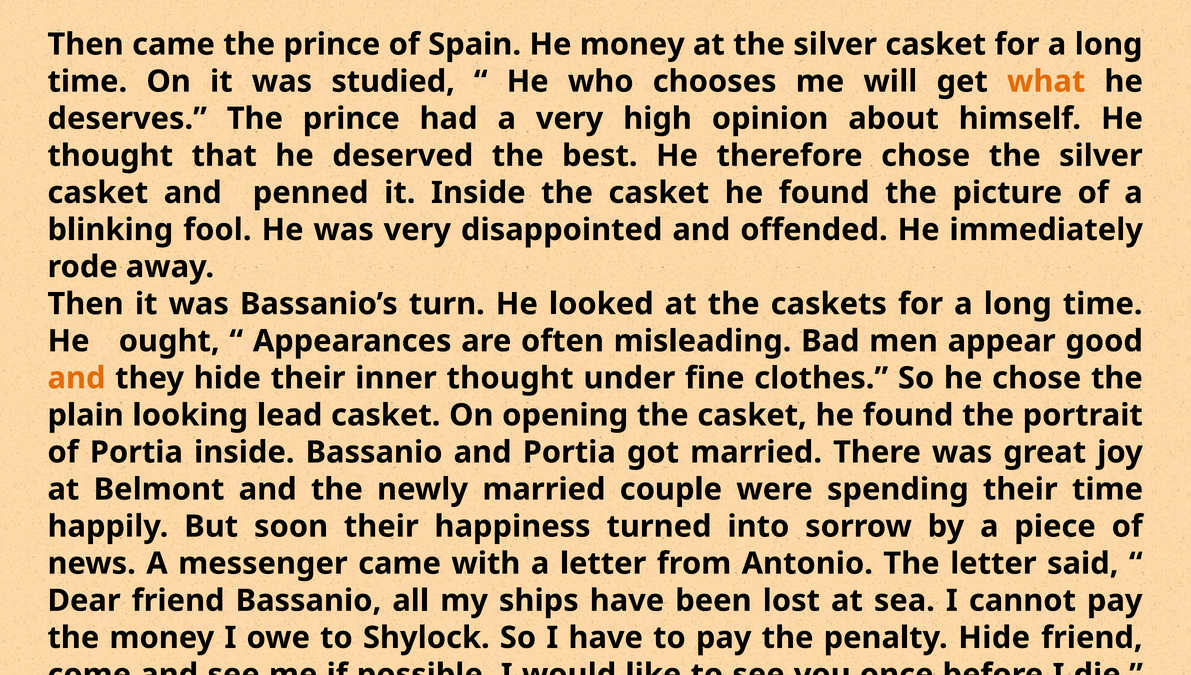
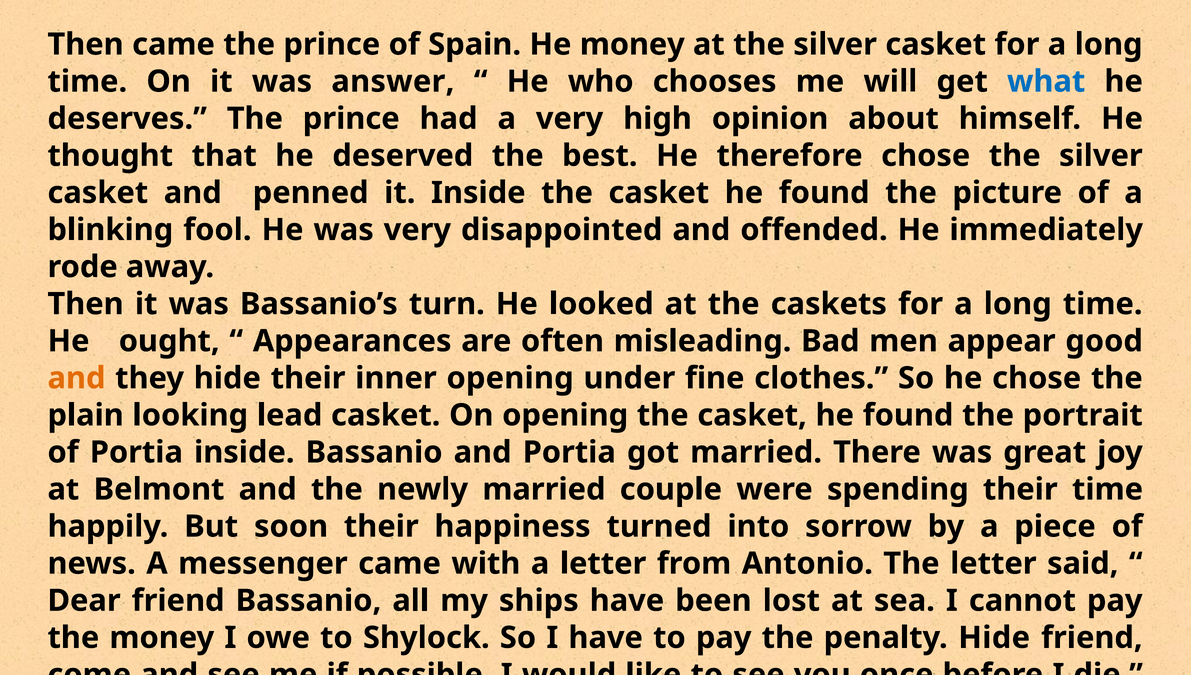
studied: studied -> answer (393, 81)
what colour: orange -> blue (1046, 81)
inner thought: thought -> opening (510, 378)
